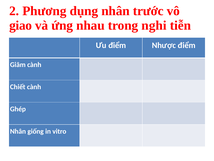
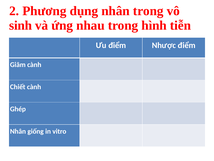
nhân trước: trước -> trong (148, 11)
giao: giao -> sinh (21, 25)
nghi: nghi -> hình (154, 25)
